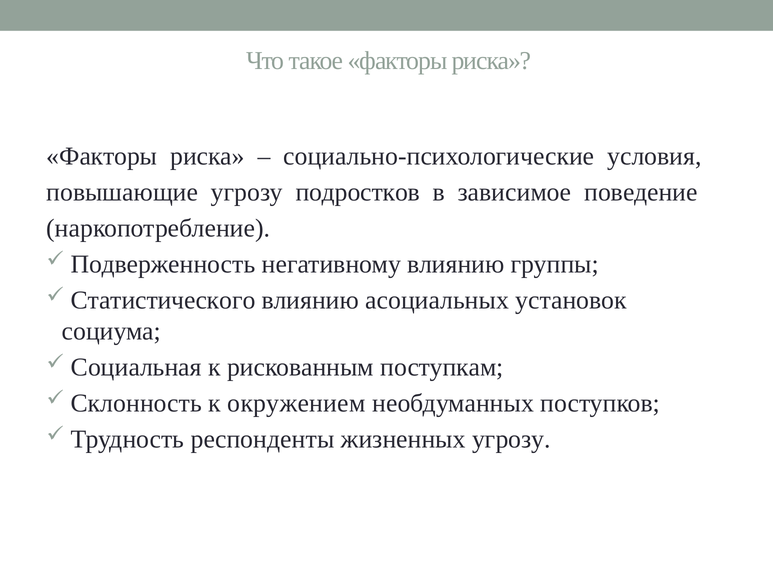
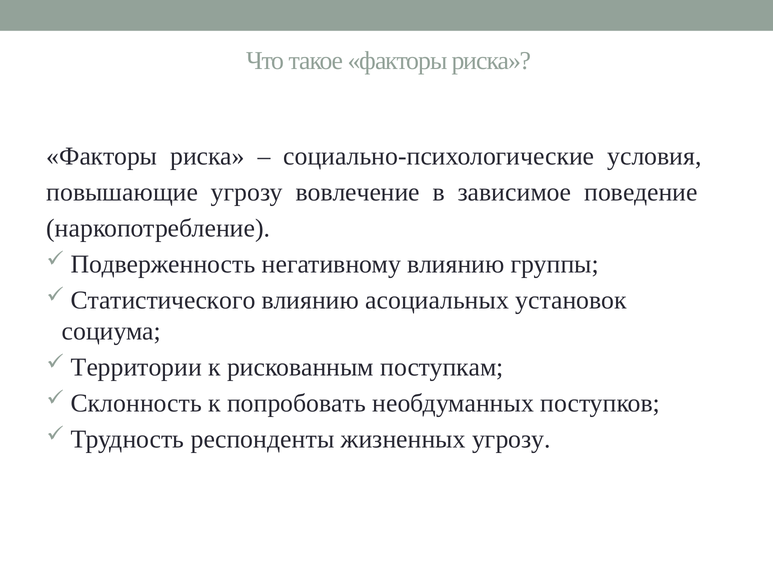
подростков: подростков -> вовлечение (358, 192)
Социальная: Социальная -> Территории (136, 368)
окружением: окружением -> попробовать (296, 404)
